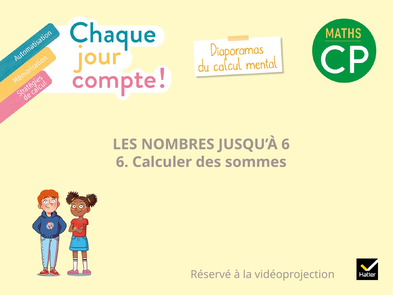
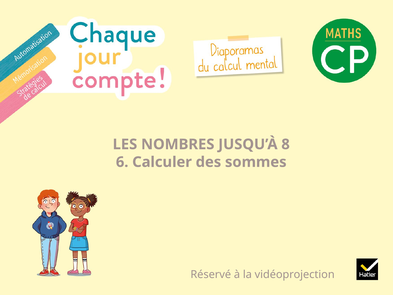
JUSQU’À 6: 6 -> 8 (286, 144)
